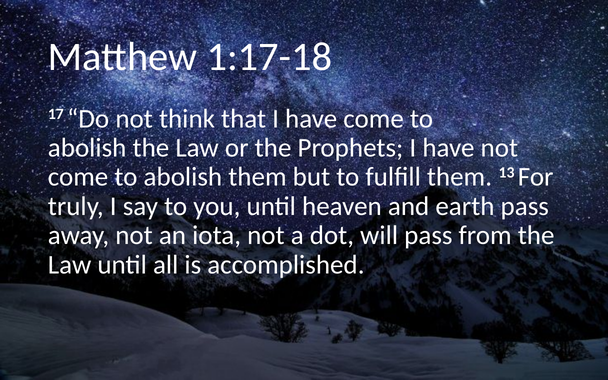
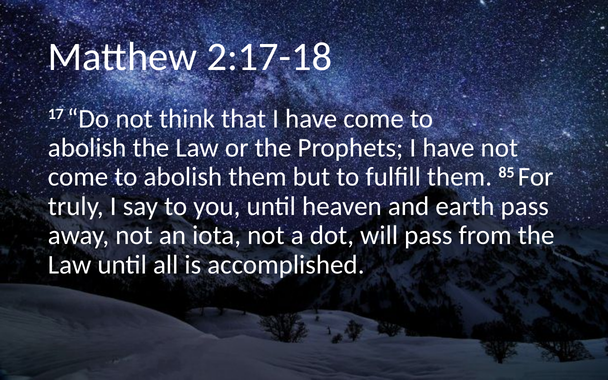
1:17-18: 1:17-18 -> 2:17-18 (269, 57)
13: 13 -> 85 (507, 173)
